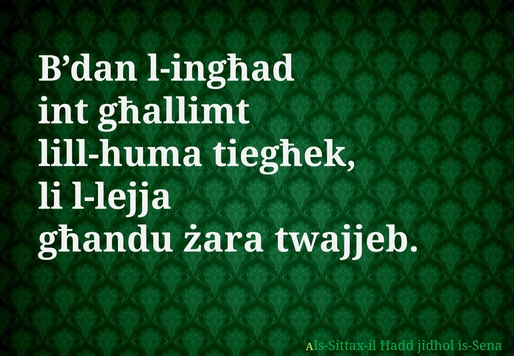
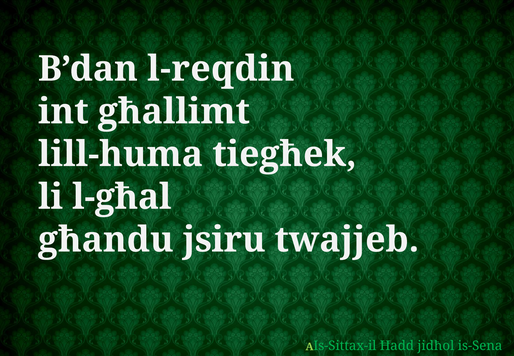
l-ingħad: l-ingħad -> l-reqdin (221, 69)
l-lejja: l-lejja -> l-għal (122, 197)
żara: żara -> jsiru (224, 240)
